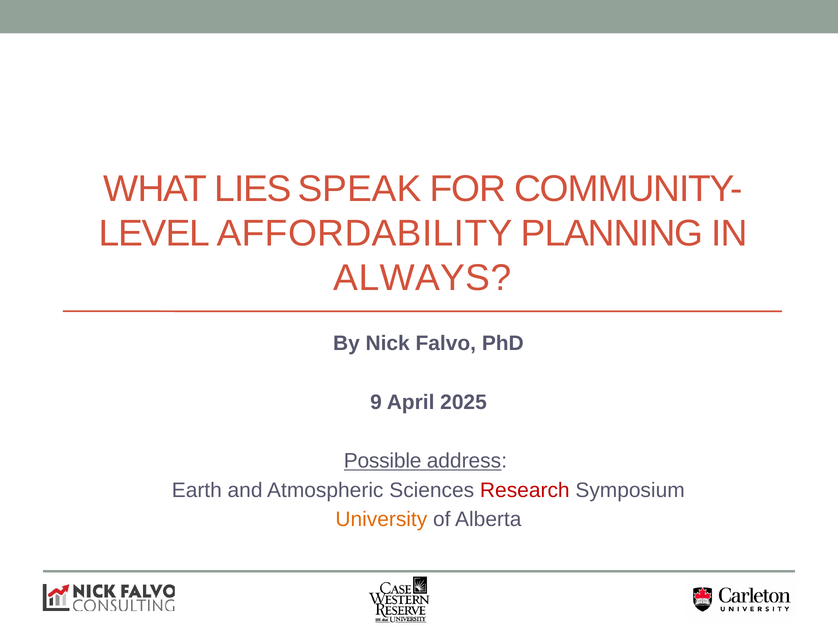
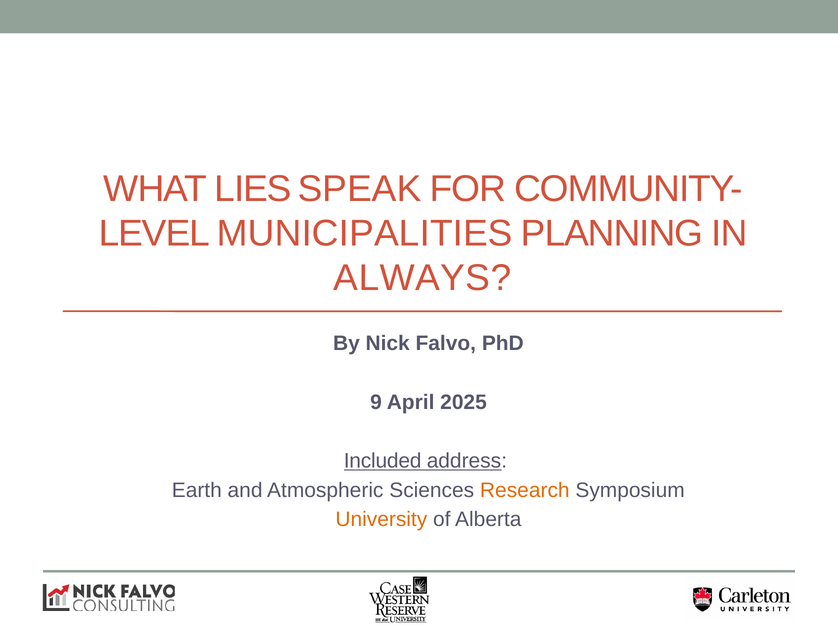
AFFORDABILITY: AFFORDABILITY -> MUNICIPALITIES (365, 234)
Possible: Possible -> Included (383, 461)
Research colour: red -> orange (525, 491)
